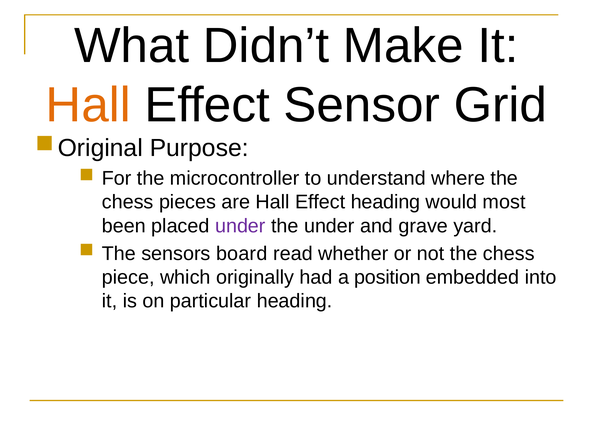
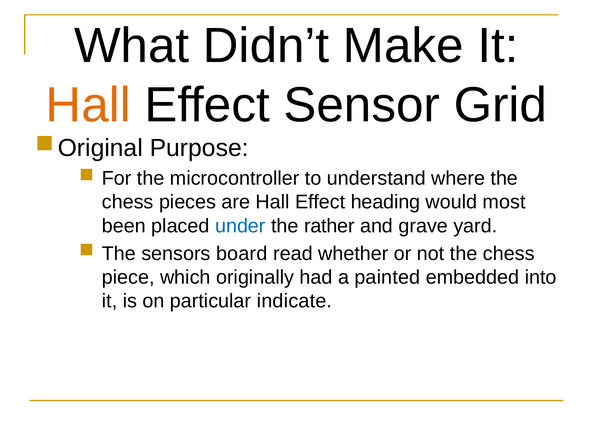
under colour: purple -> blue (240, 226)
the under: under -> rather (329, 226)
position: position -> painted (387, 277)
particular heading: heading -> indicate (294, 301)
